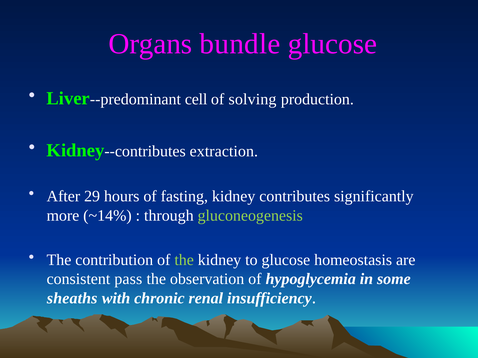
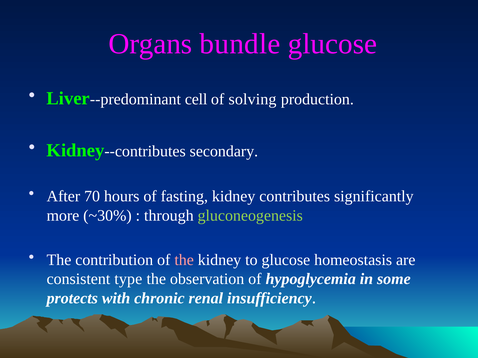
extraction: extraction -> secondary (224, 151)
29: 29 -> 70 (92, 197)
~14%: ~14% -> ~30% (107, 216)
the colour: light green -> pink (184, 260)
pass: pass -> type (128, 279)
sheaths: sheaths -> protects (72, 299)
